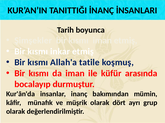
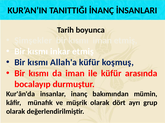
Allah'a tatile: tatile -> küfür (89, 63)
